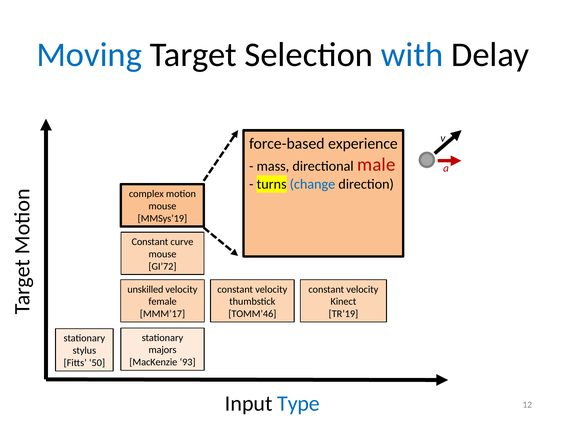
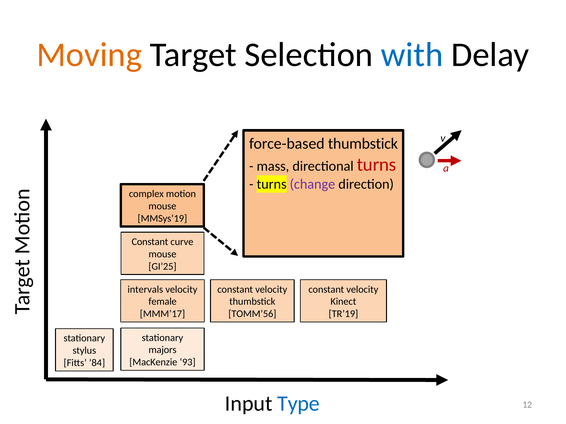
Moving colour: blue -> orange (89, 55)
force-based experience: experience -> thumbstick (363, 144)
directional male: male -> turns (377, 165)
change colour: blue -> purple (312, 184)
GI’72: GI’72 -> GI’25 (162, 267)
unskilled: unskilled -> intervals (145, 290)
TOMM’46: TOMM’46 -> TOMM’56 (252, 314)
50: 50 -> 84 (97, 363)
